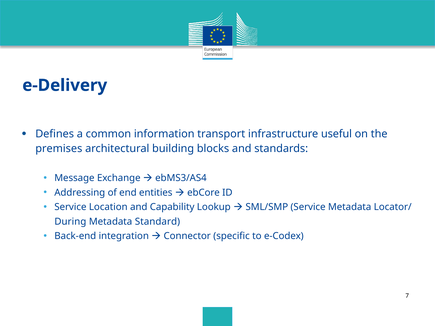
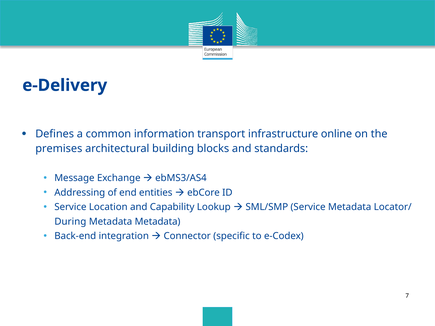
useful: useful -> online (337, 134)
Metadata Standard: Standard -> Metadata (158, 222)
